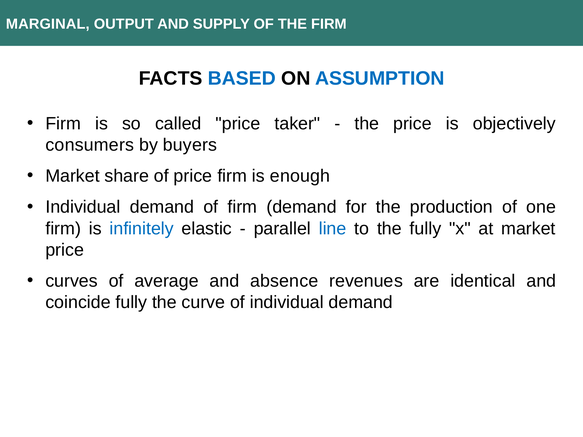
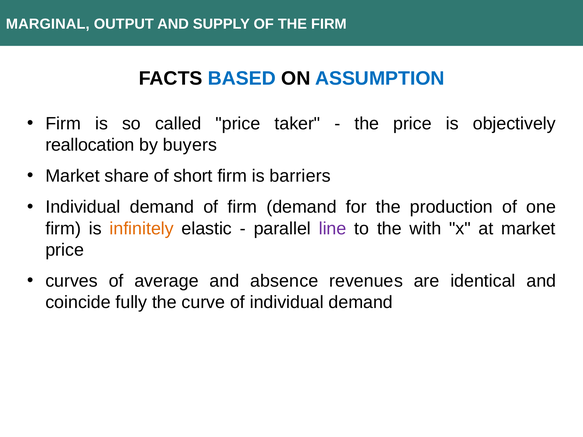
consumers: consumers -> reallocation (90, 145)
of price: price -> short (193, 176)
enough: enough -> barriers (300, 176)
infinitely colour: blue -> orange (142, 229)
line colour: blue -> purple (333, 229)
the fully: fully -> with (425, 229)
